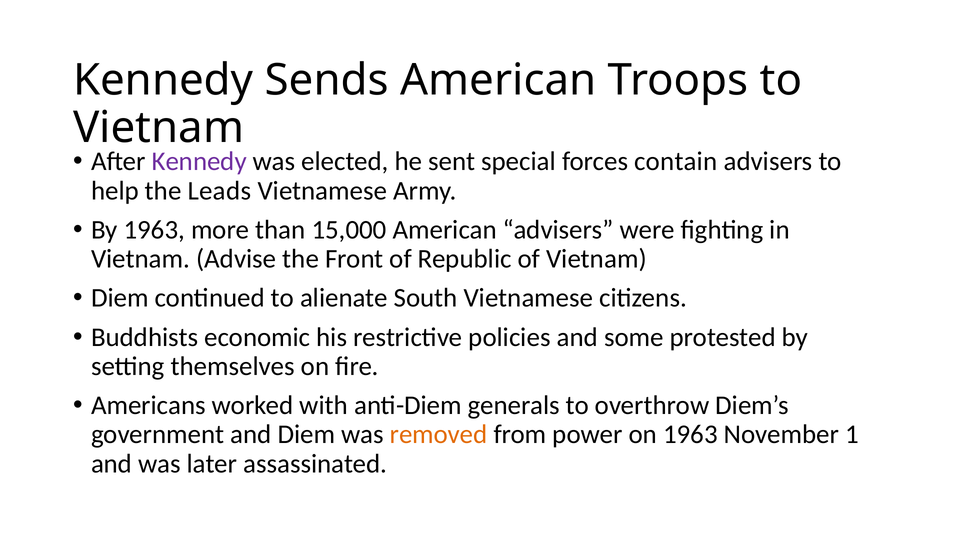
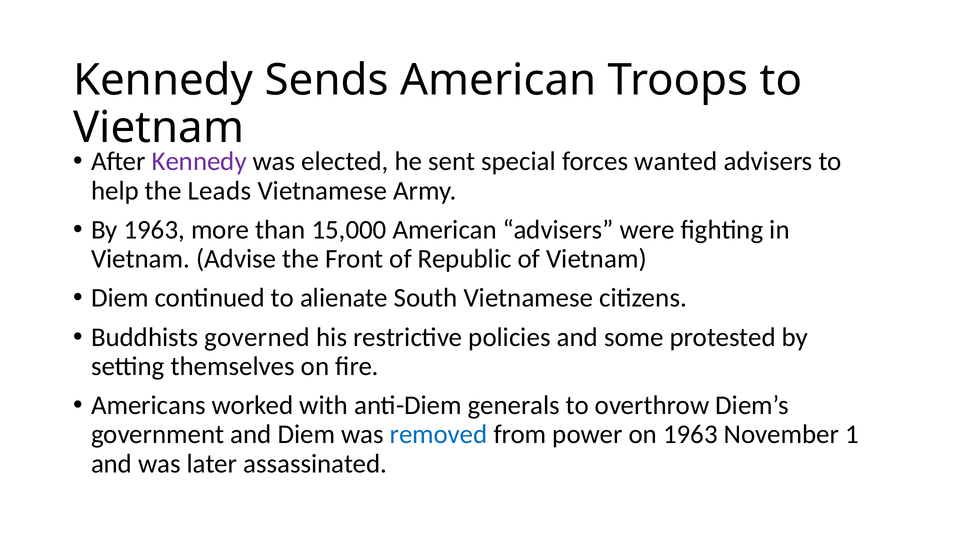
contain: contain -> wanted (676, 161)
economic: economic -> governed (257, 337)
removed colour: orange -> blue (439, 434)
